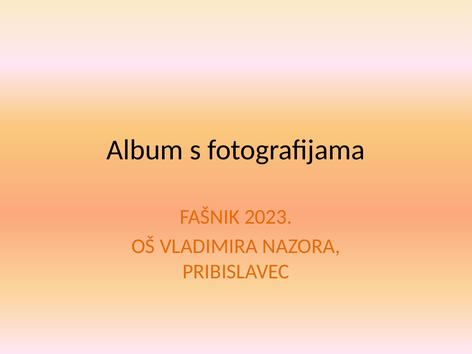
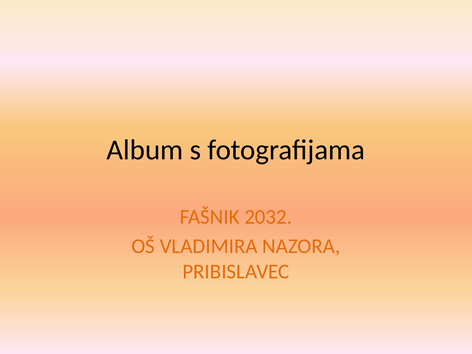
2023: 2023 -> 2032 (268, 217)
